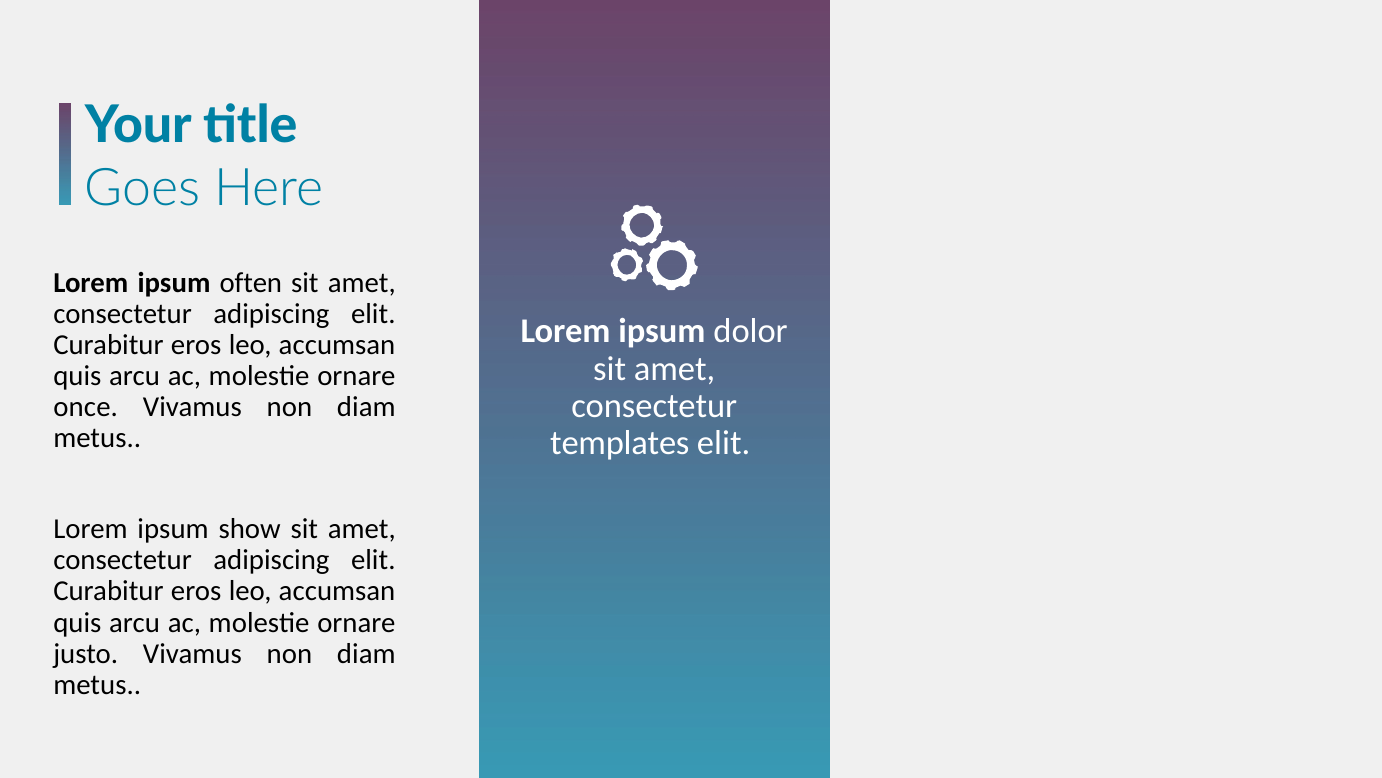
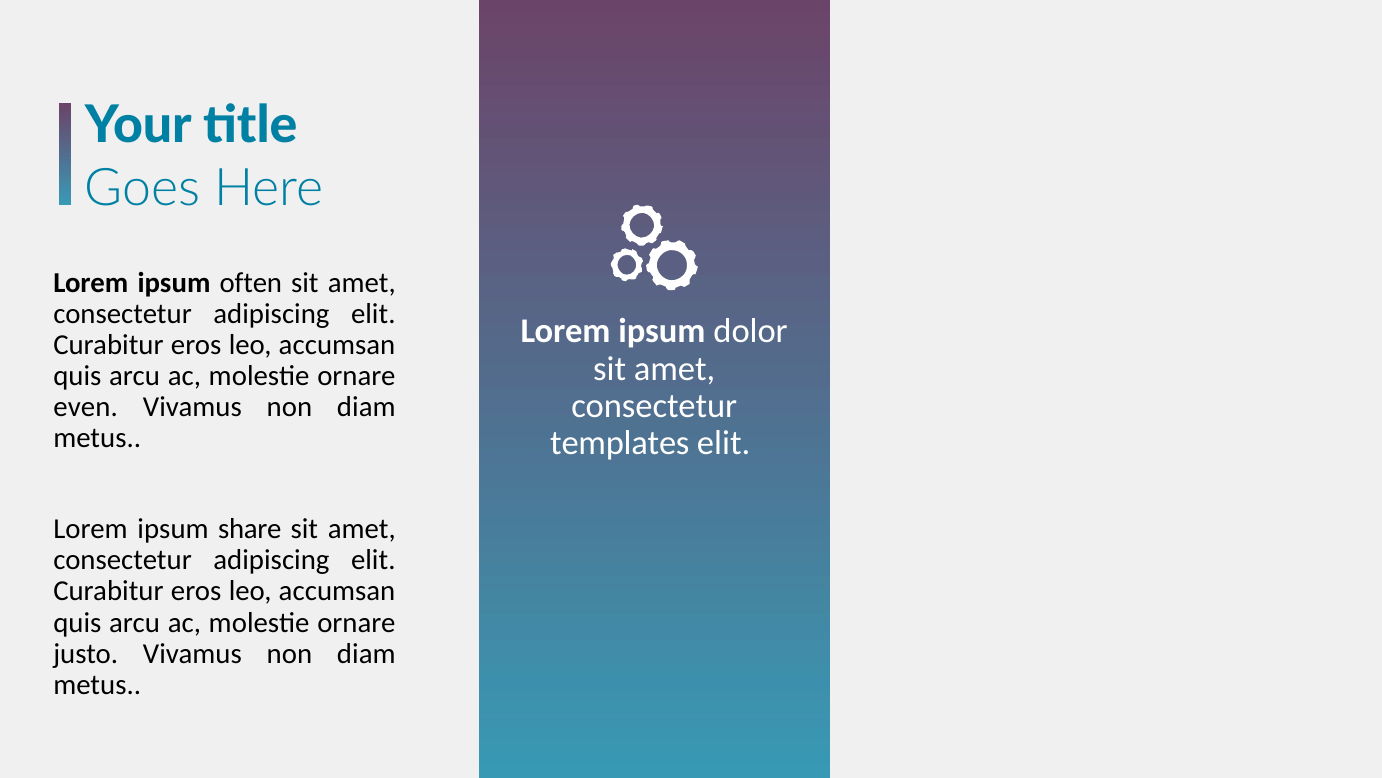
once: once -> even (86, 407)
show: show -> share (250, 529)
